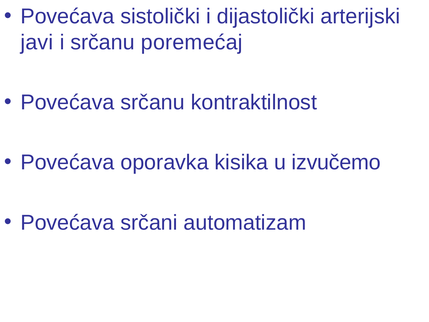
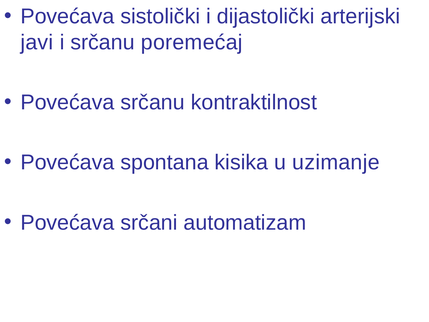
oporavka: oporavka -> spontana (165, 162)
izvučemo: izvučemo -> uzimanje (336, 162)
